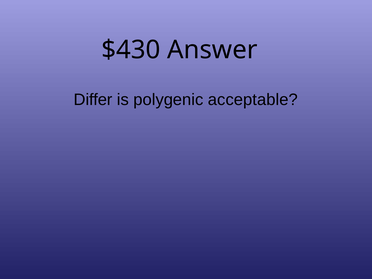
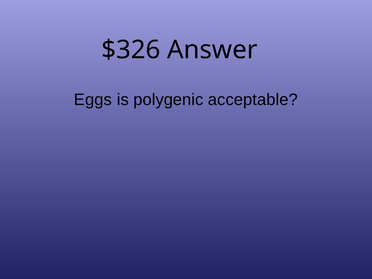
$430: $430 -> $326 (131, 50)
Differ: Differ -> Eggs (93, 100)
